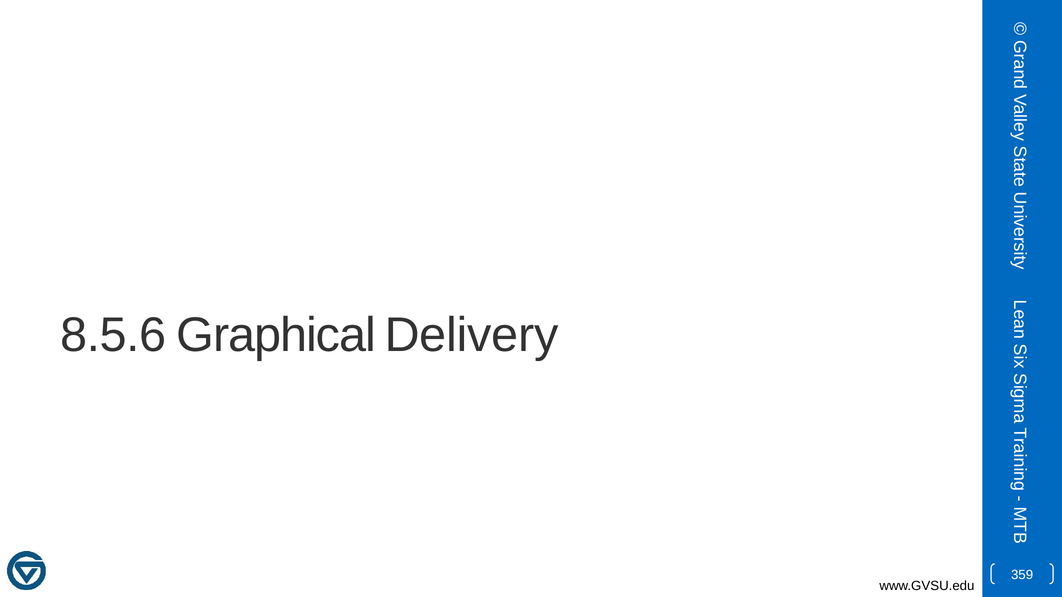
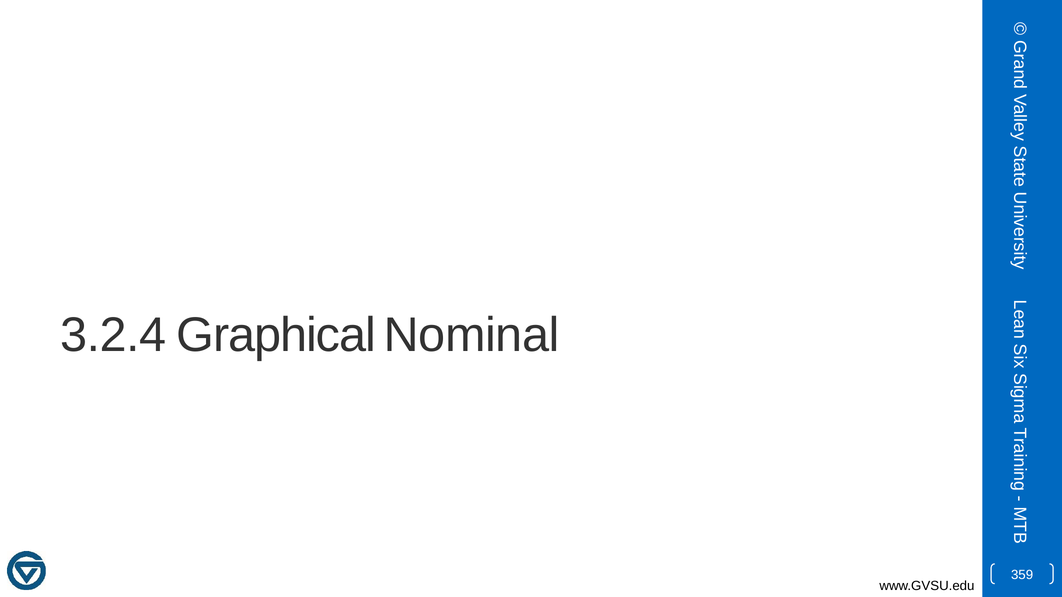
8.5.6: 8.5.6 -> 3.2.4 (113, 336)
Delivery: Delivery -> Nominal (472, 336)
